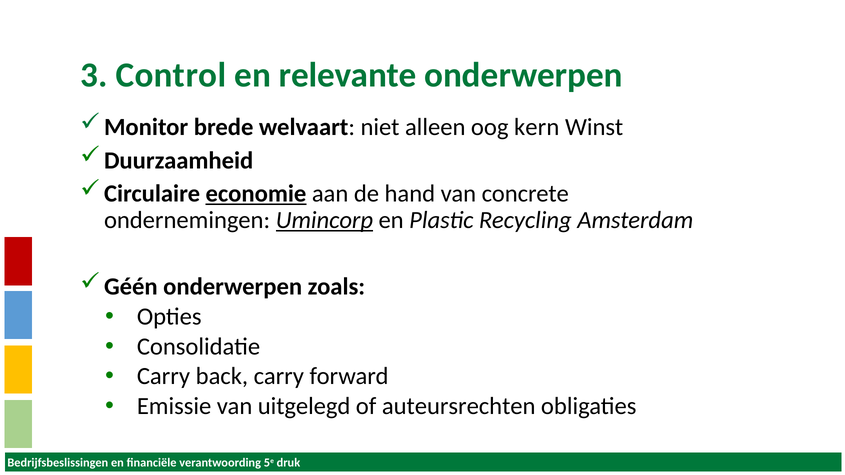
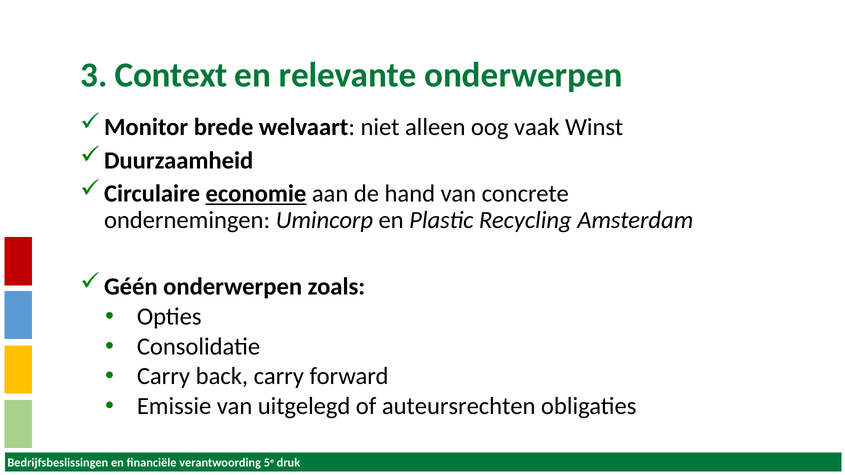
Control: Control -> Context (171, 75)
kern: kern -> vaak (537, 127)
Umincorp underline: present -> none (324, 220)
